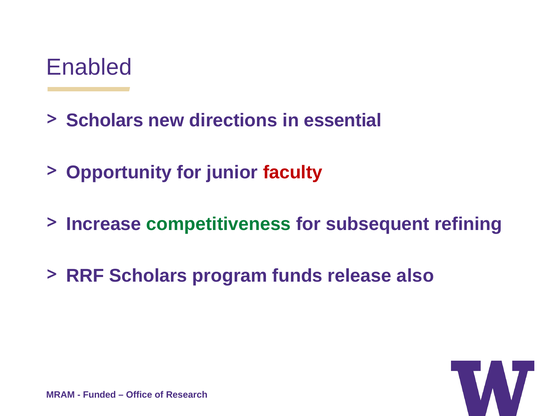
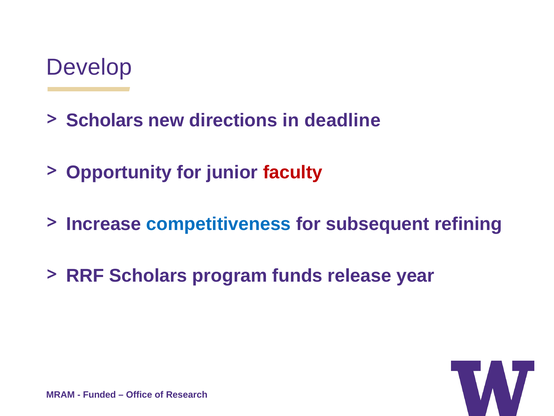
Enabled: Enabled -> Develop (89, 67)
essential: essential -> deadline (343, 120)
competitiveness colour: green -> blue (219, 224)
also: also -> year (415, 275)
